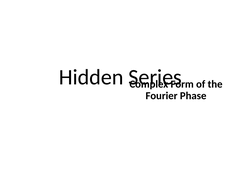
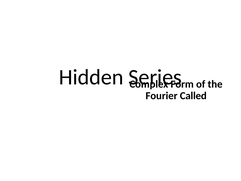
Phase: Phase -> Called (193, 96)
